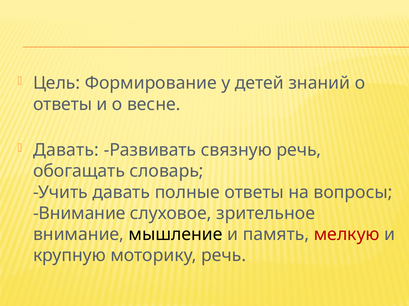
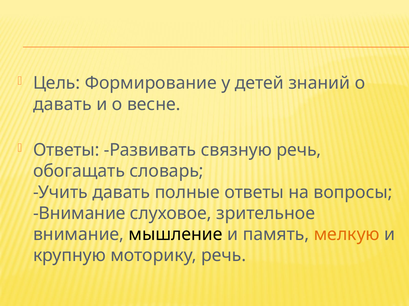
ответы: ответы -> давать (62, 104)
Давать: Давать -> Ответы (66, 150)
мелкую colour: red -> orange (347, 235)
